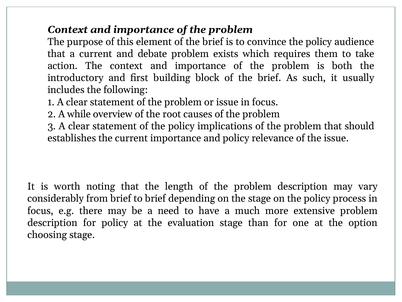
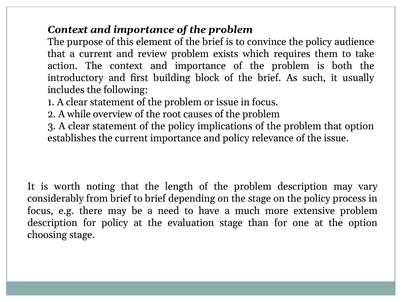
debate: debate -> review (152, 54)
that should: should -> option (359, 126)
